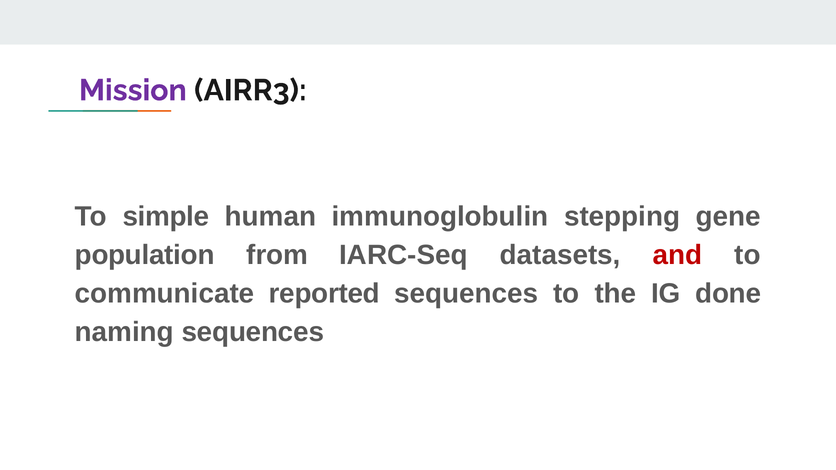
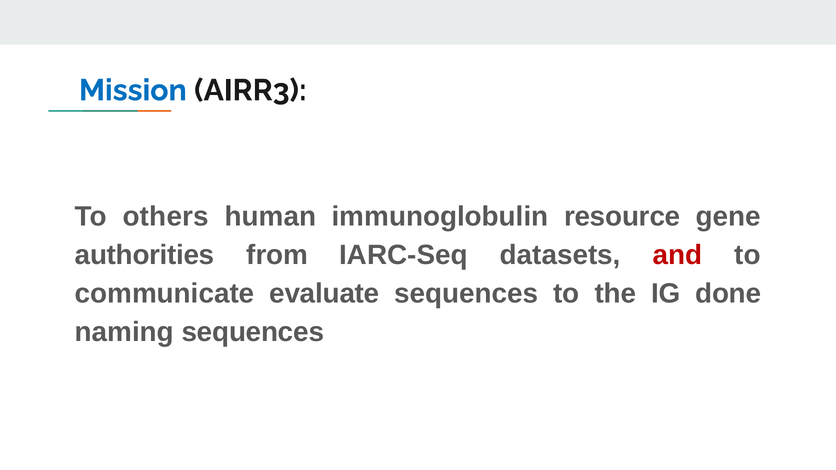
Mission colour: purple -> blue (133, 90)
simple: simple -> others (166, 217)
stepping: stepping -> resource (622, 217)
population: population -> authorities (145, 255)
reported: reported -> evaluate (324, 294)
